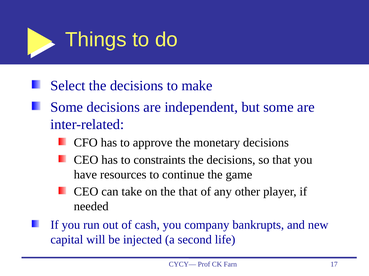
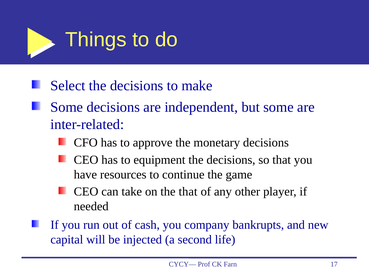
constraints: constraints -> equipment (159, 160)
